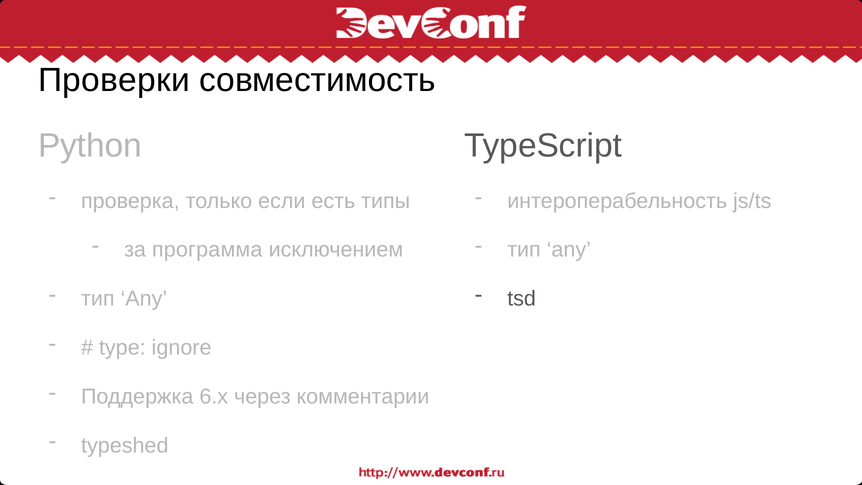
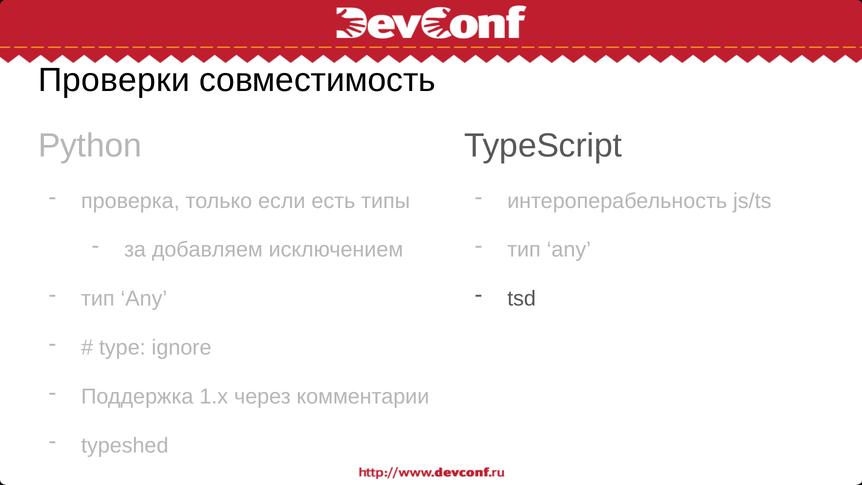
программа: программа -> добавляем (207, 250)
6.x: 6.x -> 1.x (214, 396)
